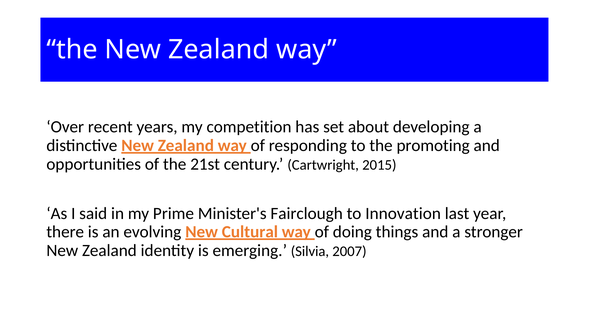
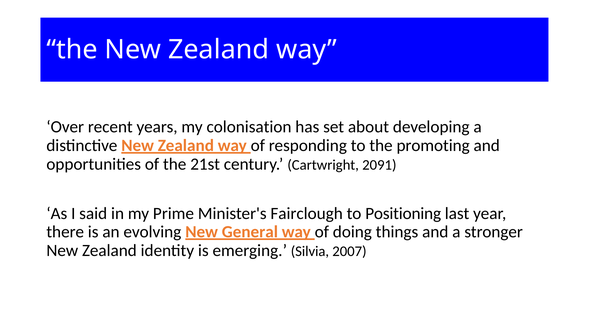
competition: competition -> colonisation (249, 127)
2015: 2015 -> 2091 (379, 165)
Innovation: Innovation -> Positioning (403, 214)
Cultural: Cultural -> General (250, 232)
